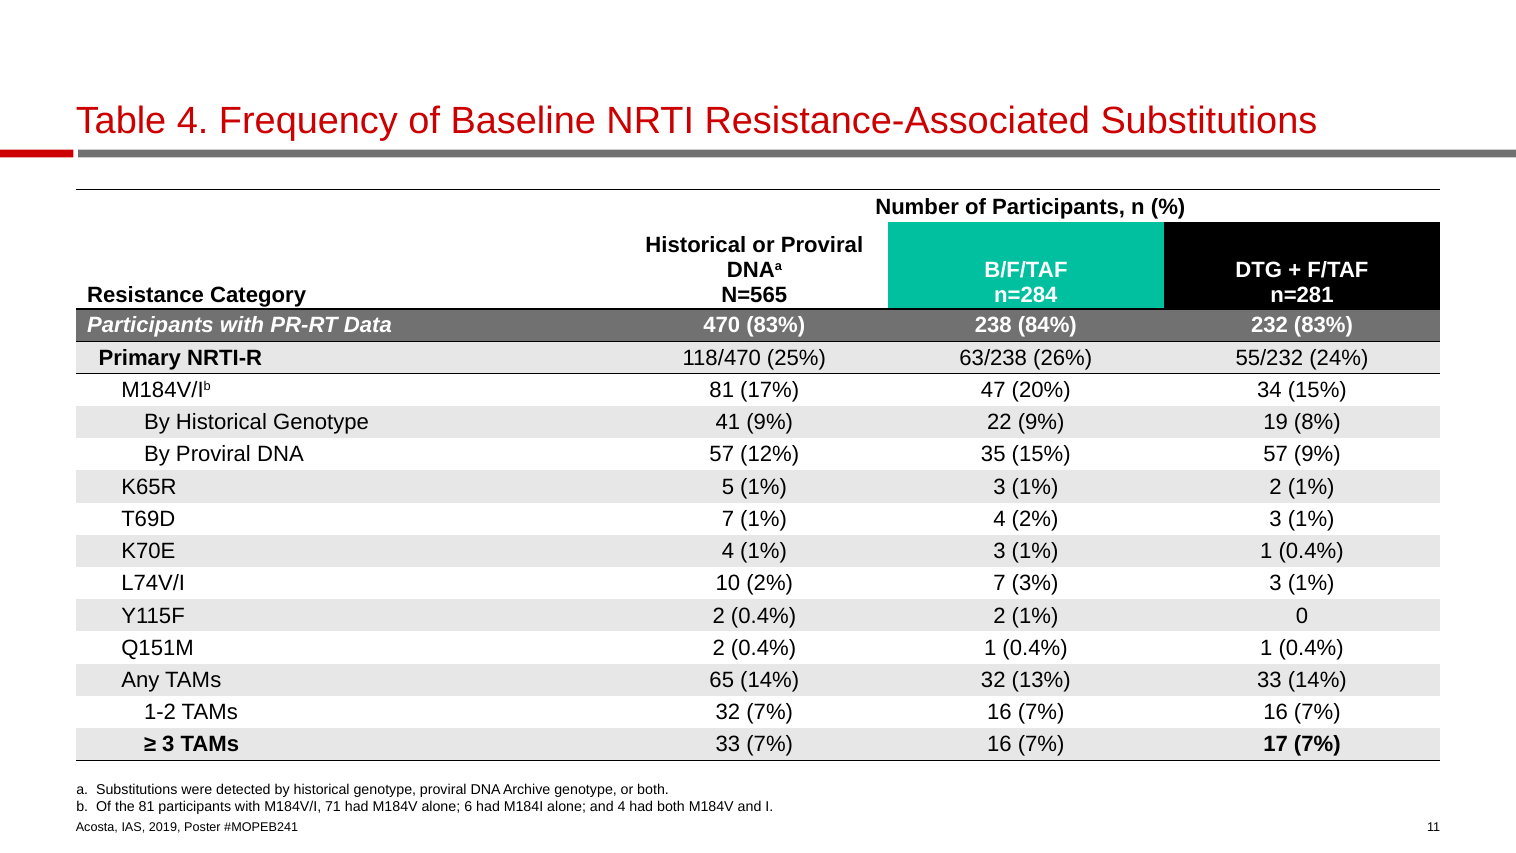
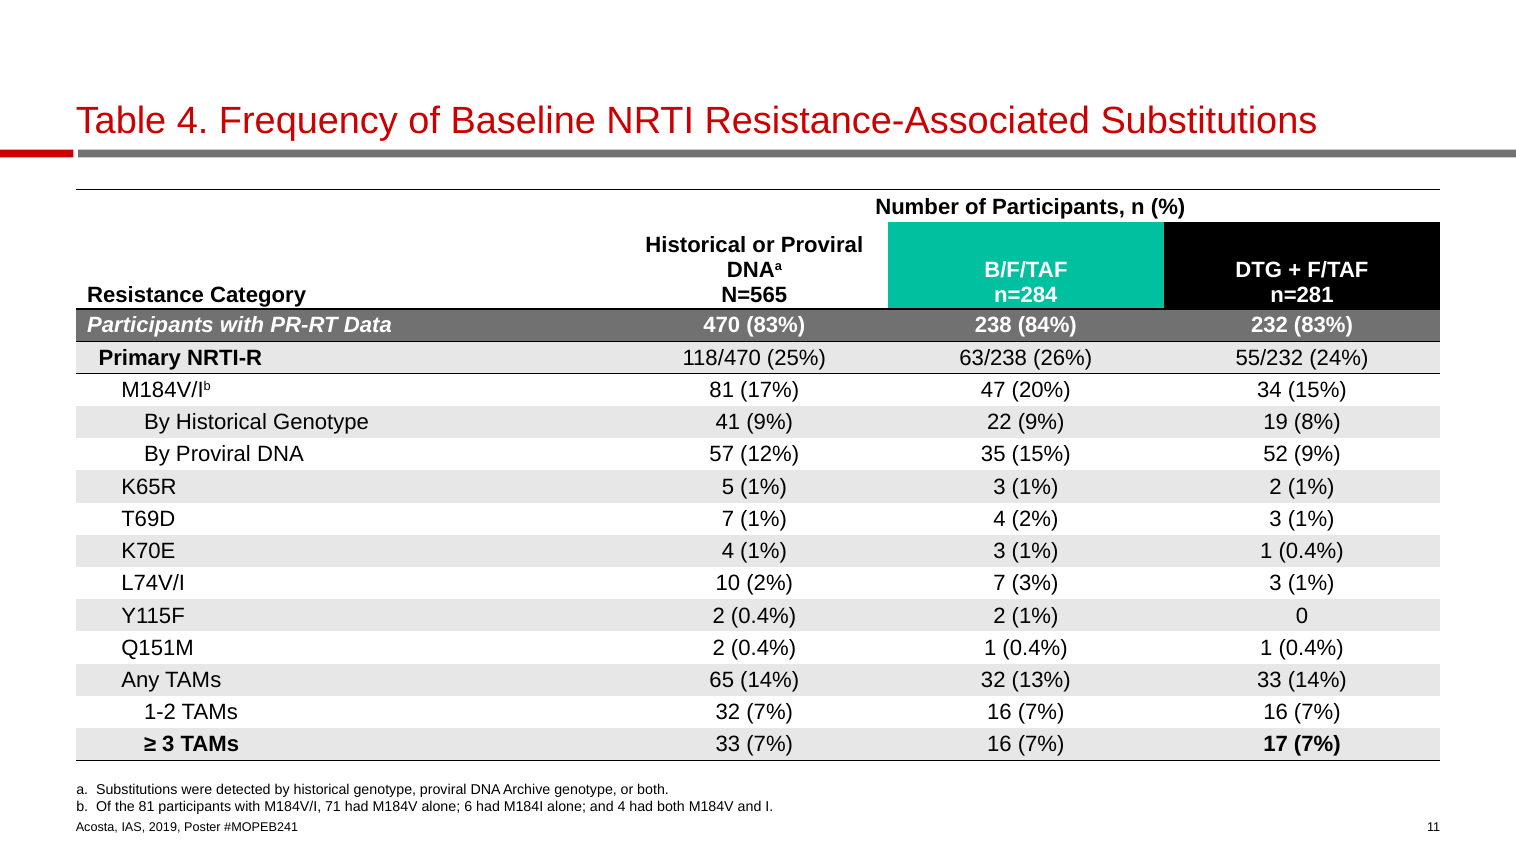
15% 57: 57 -> 52 (1276, 454)
